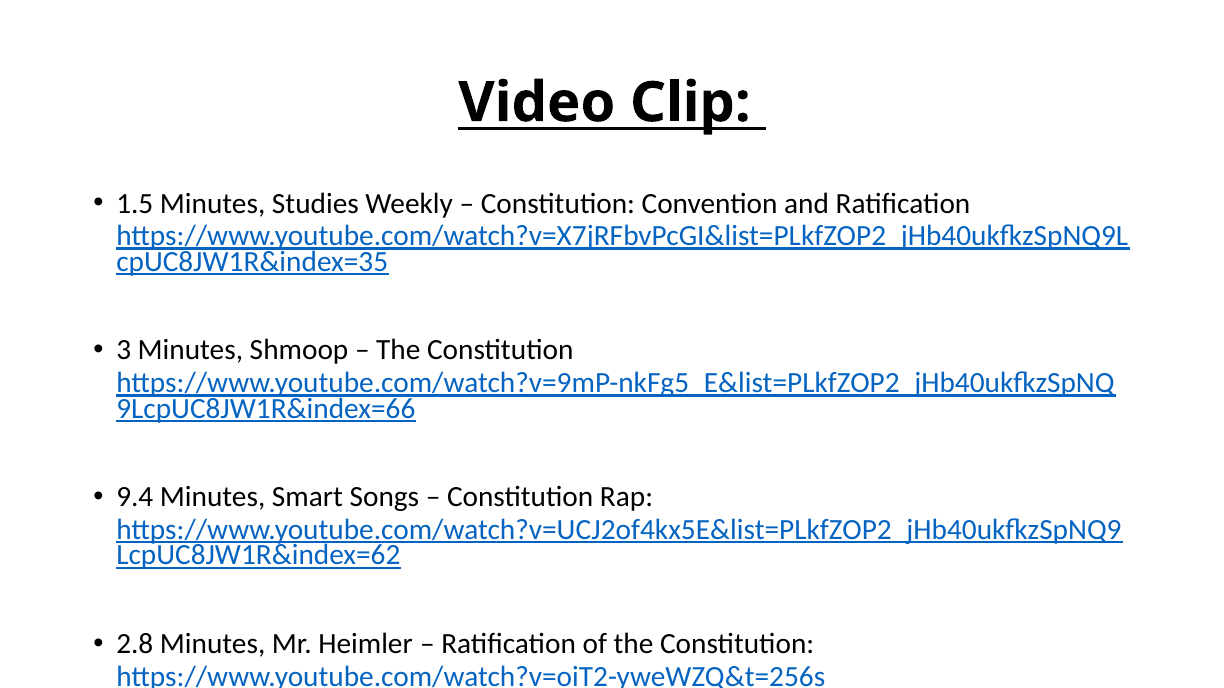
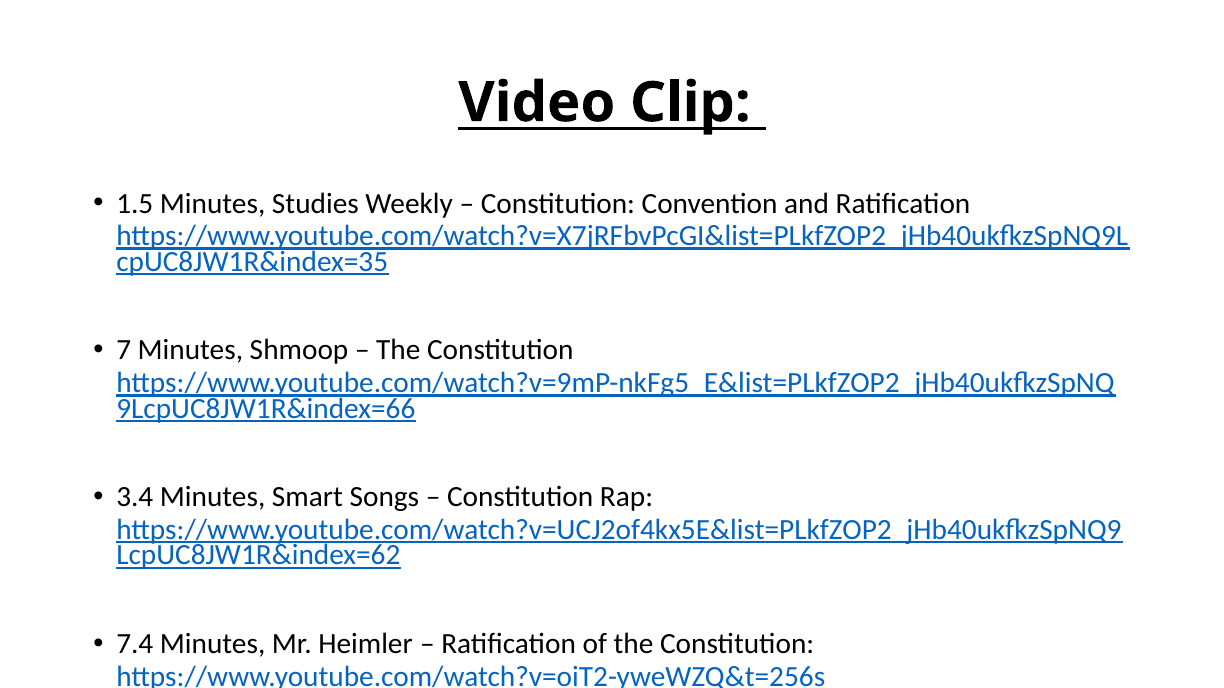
3: 3 -> 7 (124, 351)
9.4: 9.4 -> 3.4 (135, 498)
2.8: 2.8 -> 7.4 (135, 645)
